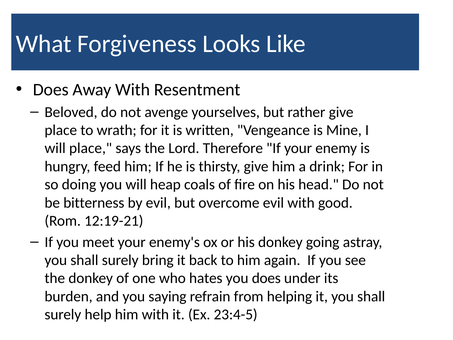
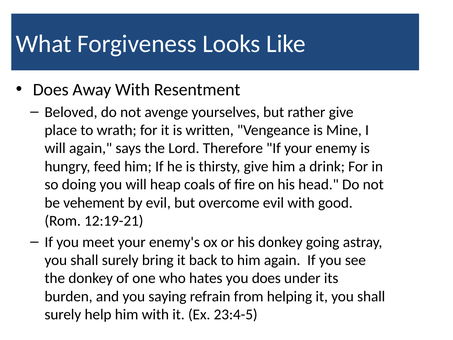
will place: place -> again (91, 148)
bitterness: bitterness -> vehement (94, 203)
